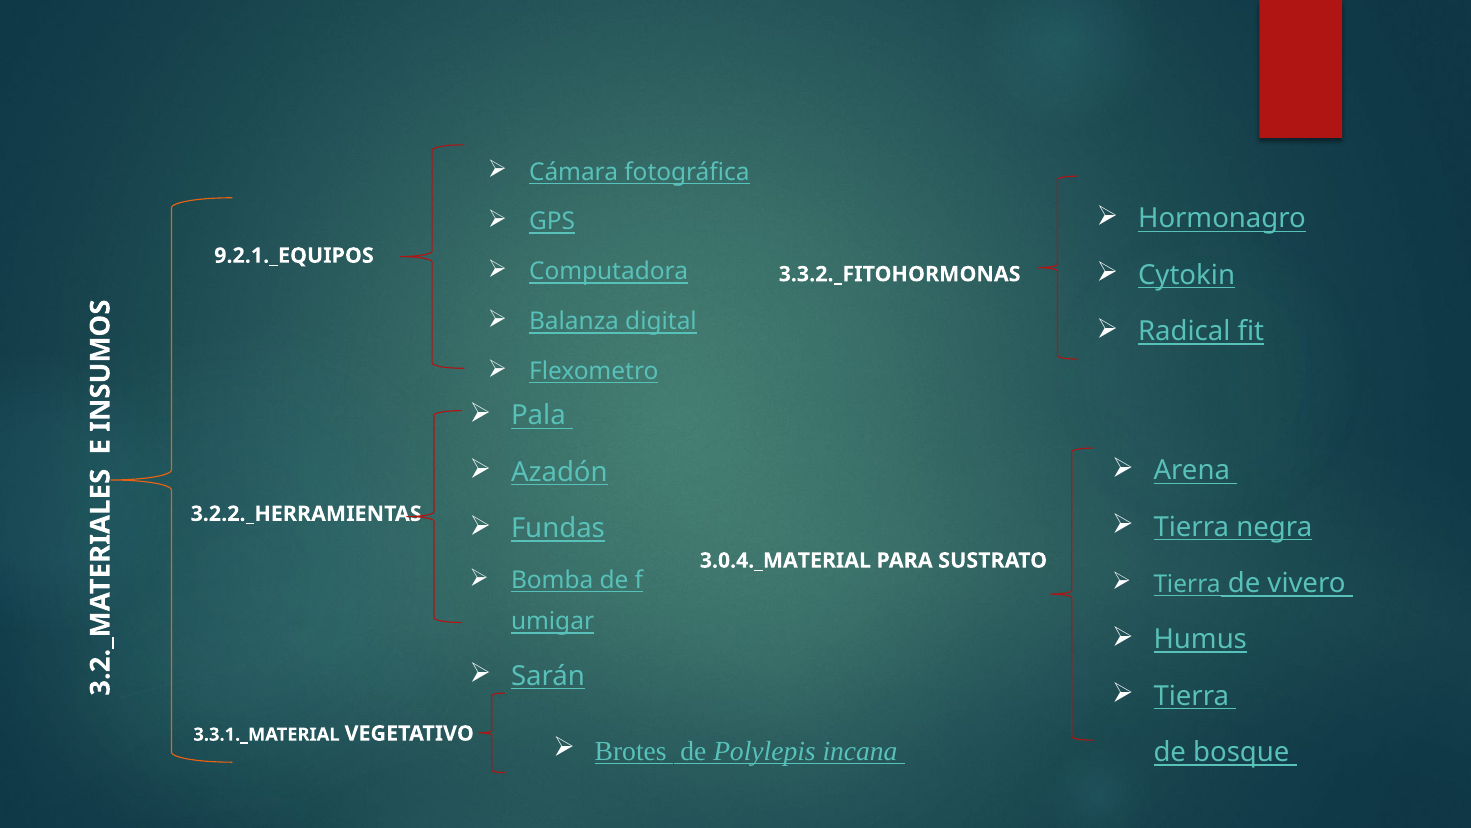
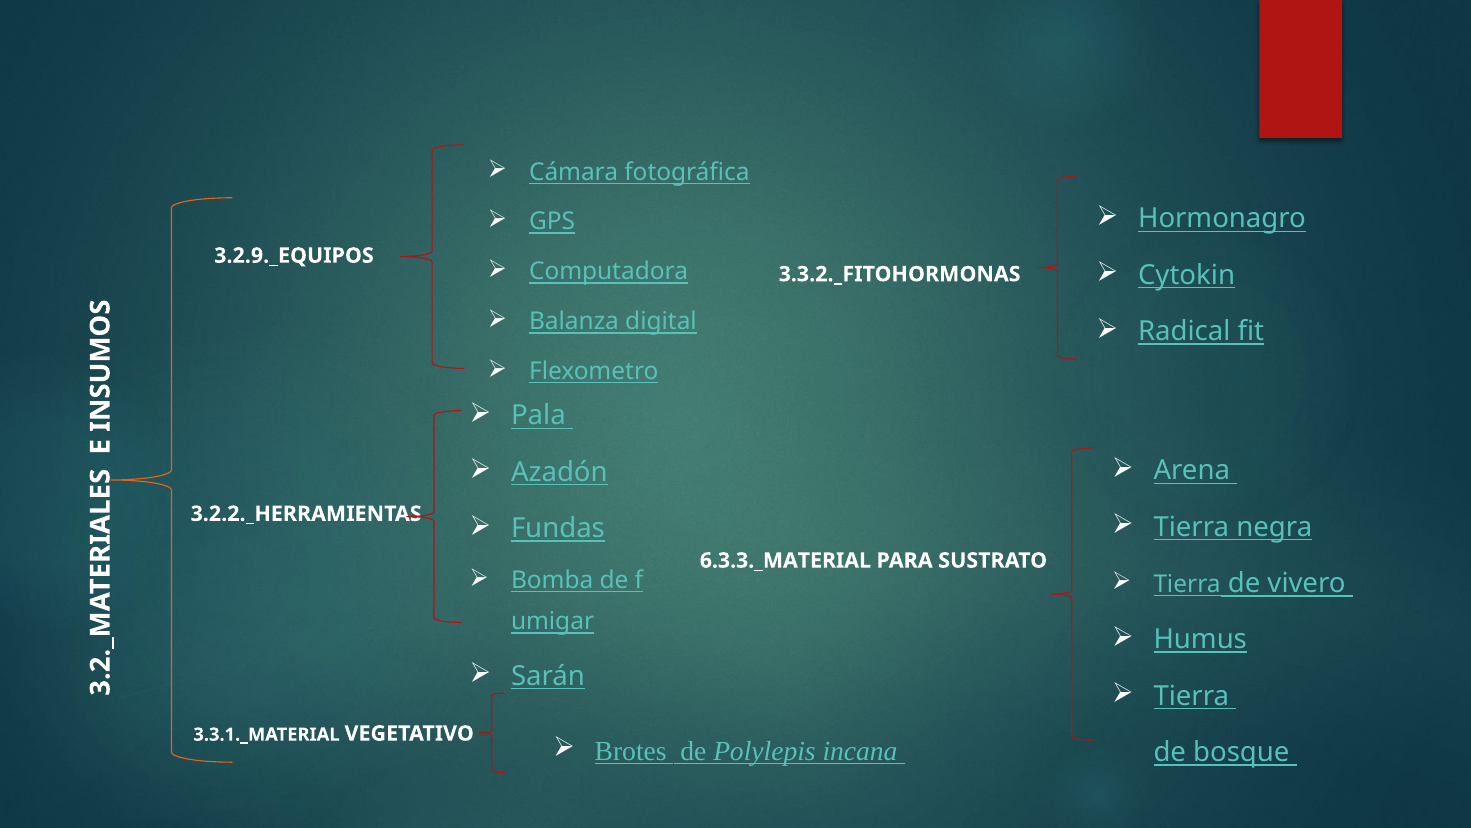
9.2.1._EQUIPOS: 9.2.1._EQUIPOS -> 3.2.9._EQUIPOS (294, 255)
3.0.4._MATERIAL: 3.0.4._MATERIAL -> 6.3.3._MATERIAL (785, 560)
